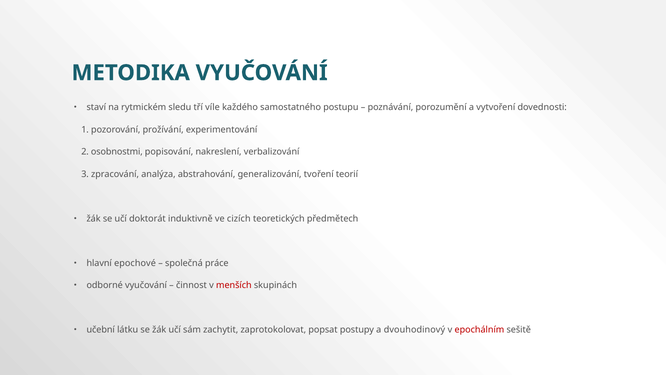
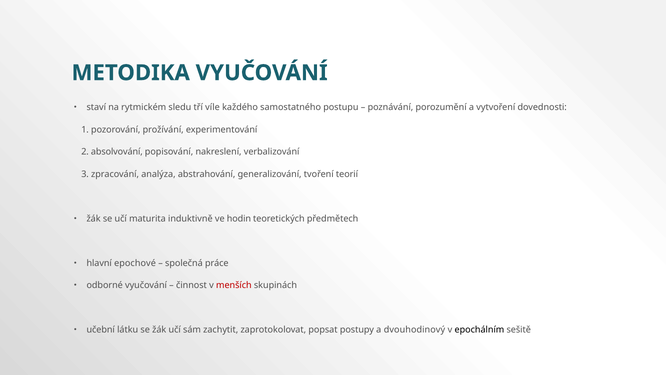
osobnostmi: osobnostmi -> absolvování (117, 152)
doktorát: doktorát -> maturita (147, 218)
cizích: cizích -> hodin (239, 218)
epochálním colour: red -> black (479, 330)
